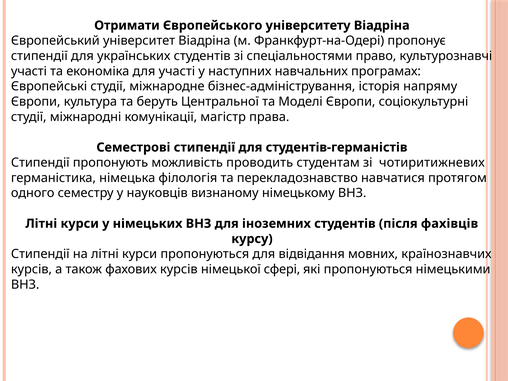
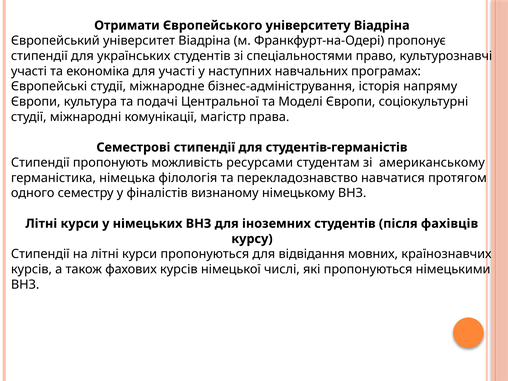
беруть: беруть -> подачі (157, 102)
проводить: проводить -> ресурсами (260, 163)
чотиритижневих: чотиритижневих -> американському (432, 163)
науковців: науковців -> фіналістів (157, 193)
сфері: сфері -> числі (282, 269)
